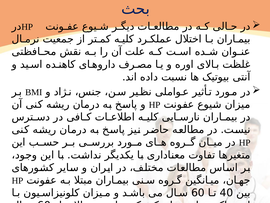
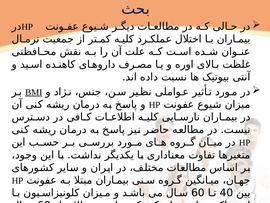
BMI underline: none -> present (34, 92)
